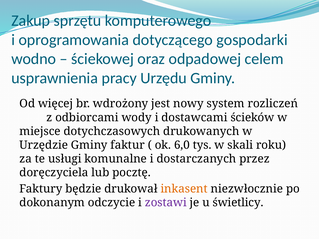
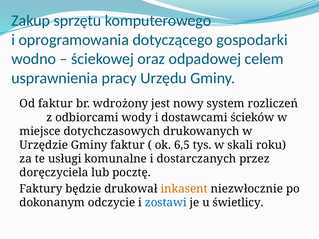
Od więcej: więcej -> faktur (55, 104)
6,0: 6,0 -> 6,5 (182, 145)
zostawi colour: purple -> blue (166, 203)
